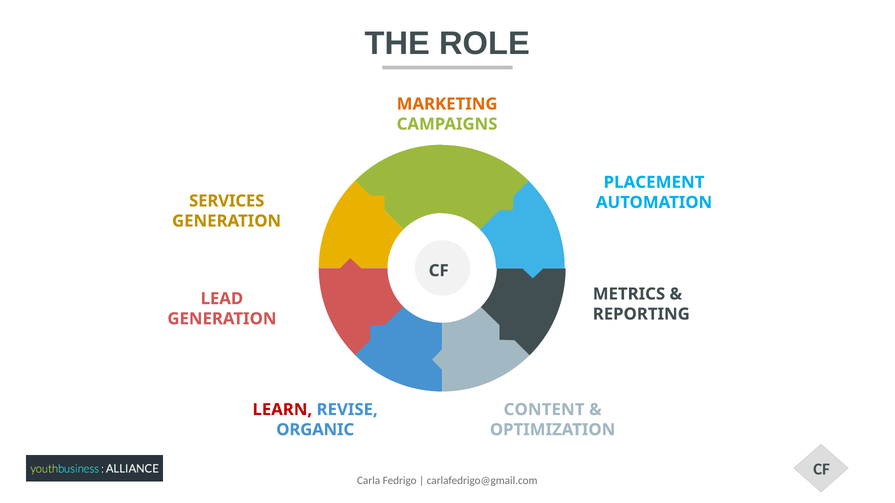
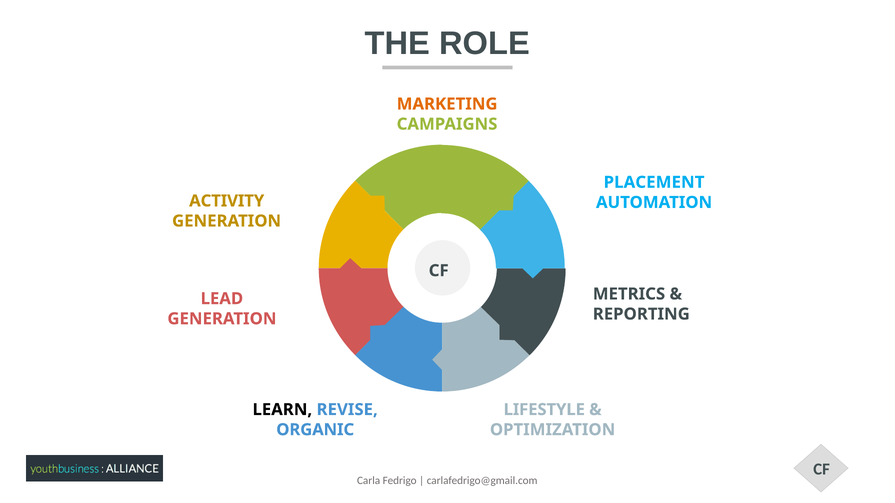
SERVICES: SERVICES -> ACTIVITY (227, 201)
LEARN colour: red -> black (282, 410)
CONTENT: CONTENT -> LIFESTYLE (544, 410)
